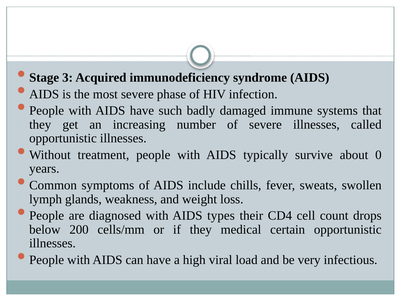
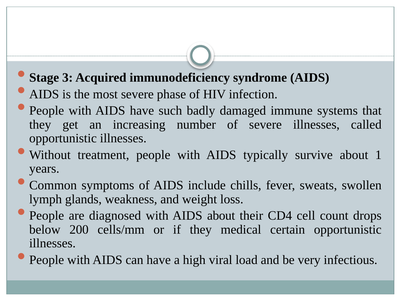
0: 0 -> 1 (378, 155)
AIDS types: types -> about (221, 215)
